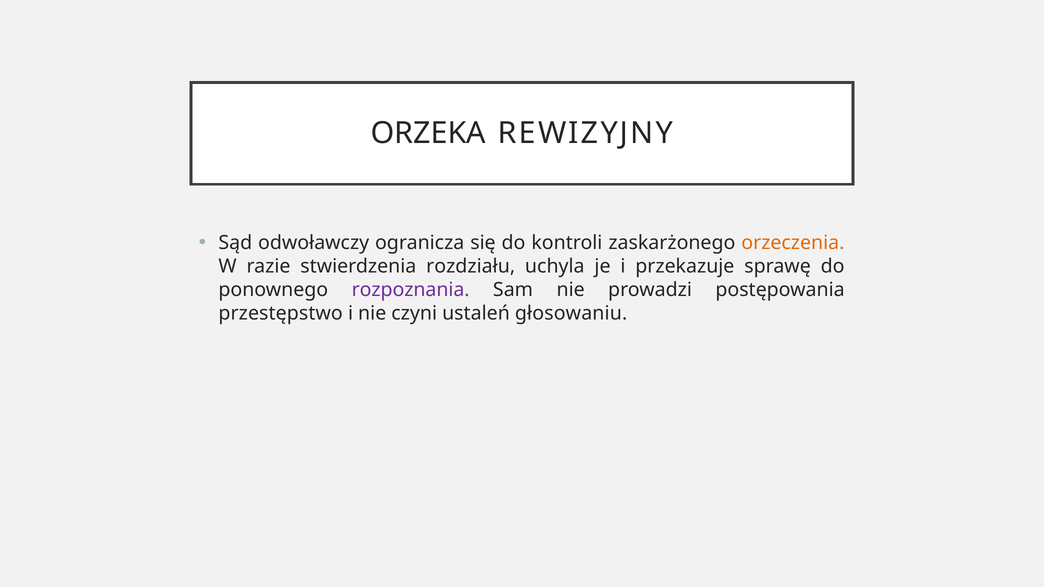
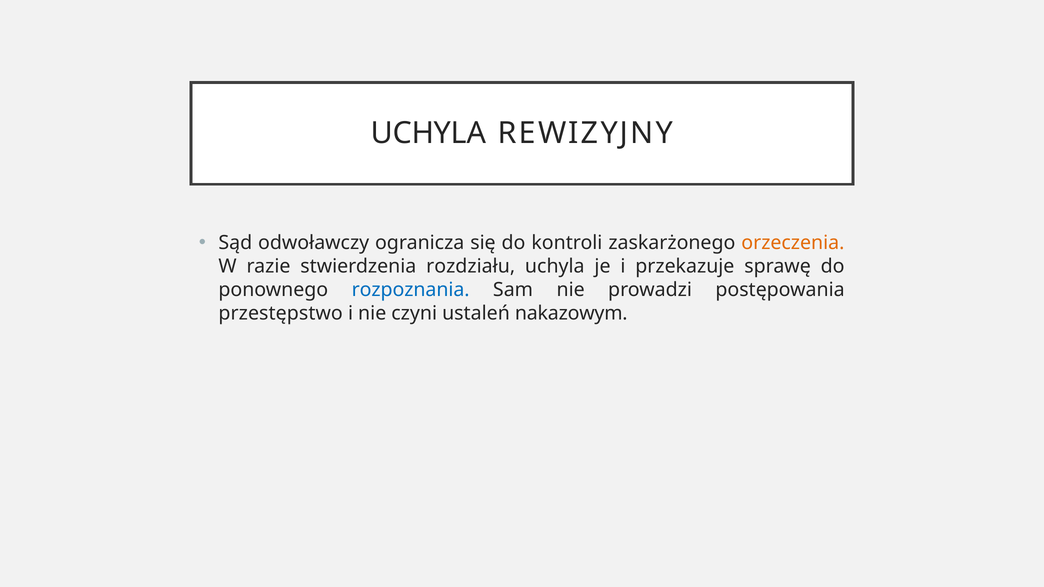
ORZEKA: ORZEKA -> UCHYLA (428, 133)
rozpoznania colour: purple -> blue (411, 290)
głosowaniu: głosowaniu -> nakazowym (571, 313)
